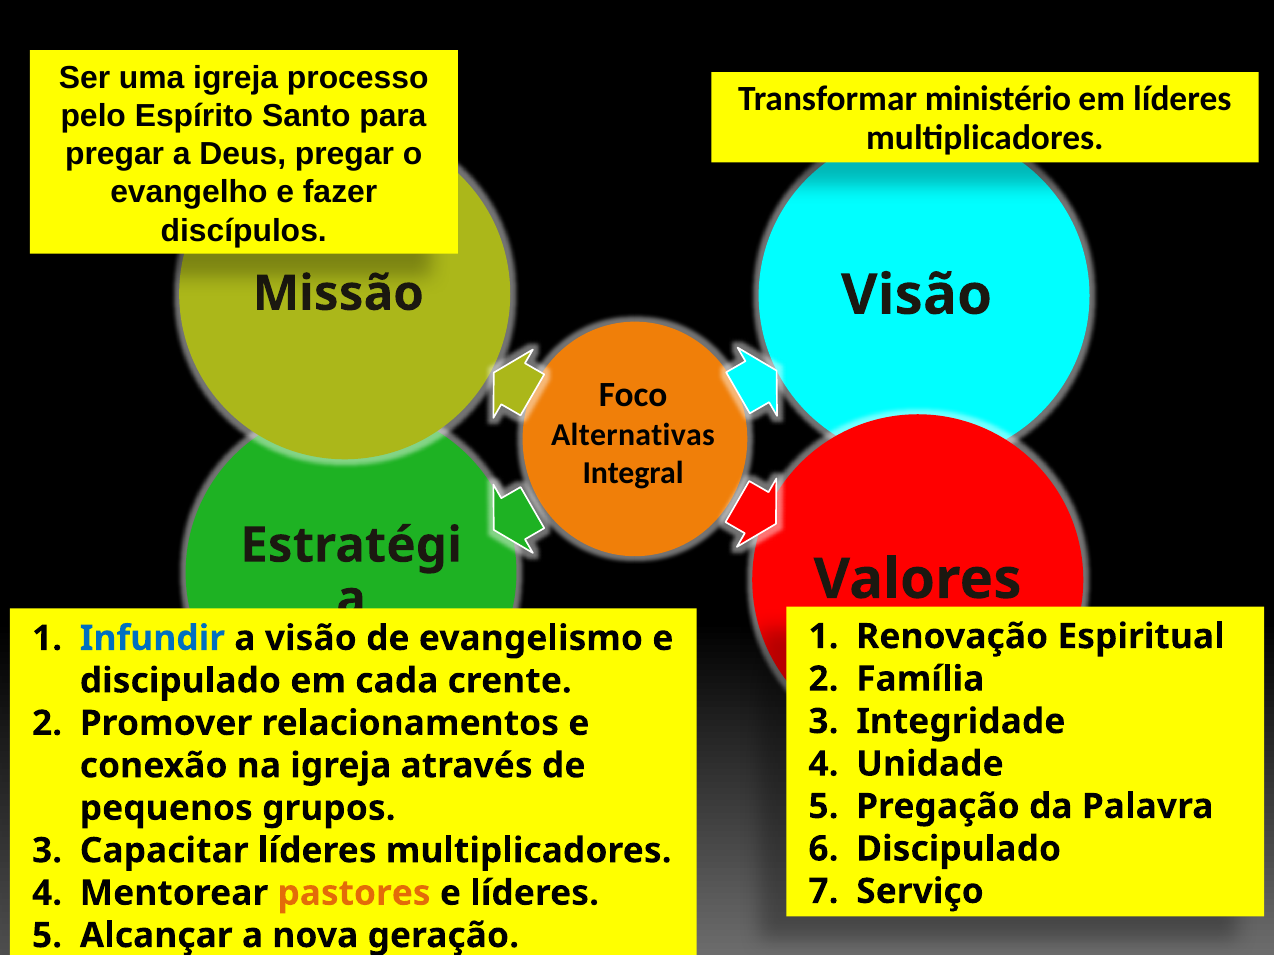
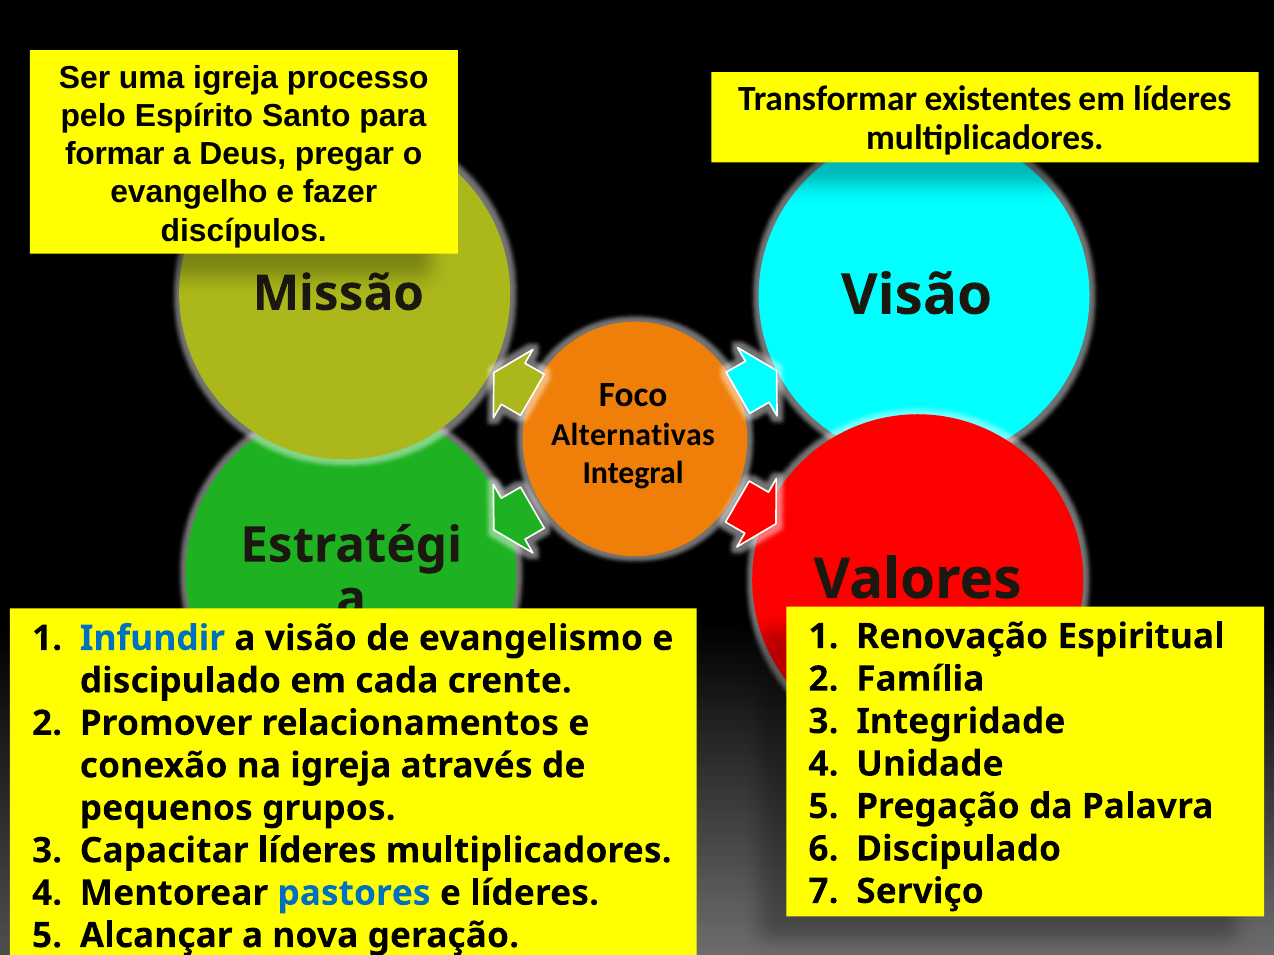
ministério: ministério -> existentes (998, 99)
pregar: pregar -> formar (115, 154)
pastores colour: orange -> blue (354, 894)
